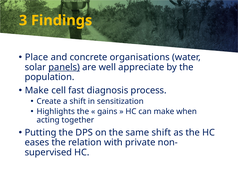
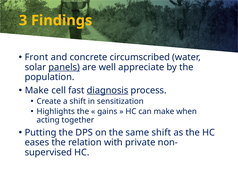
Place: Place -> Front (36, 57)
organisations: organisations -> circumscribed (140, 57)
diagnosis underline: none -> present (108, 91)
